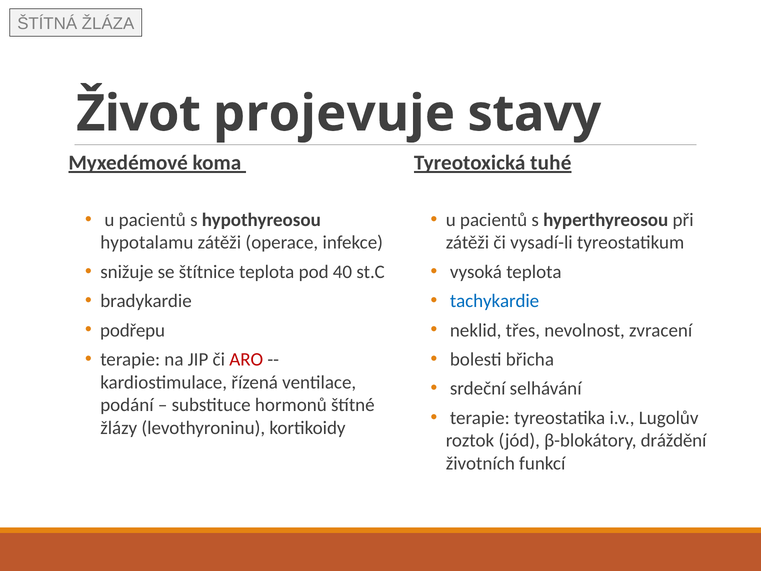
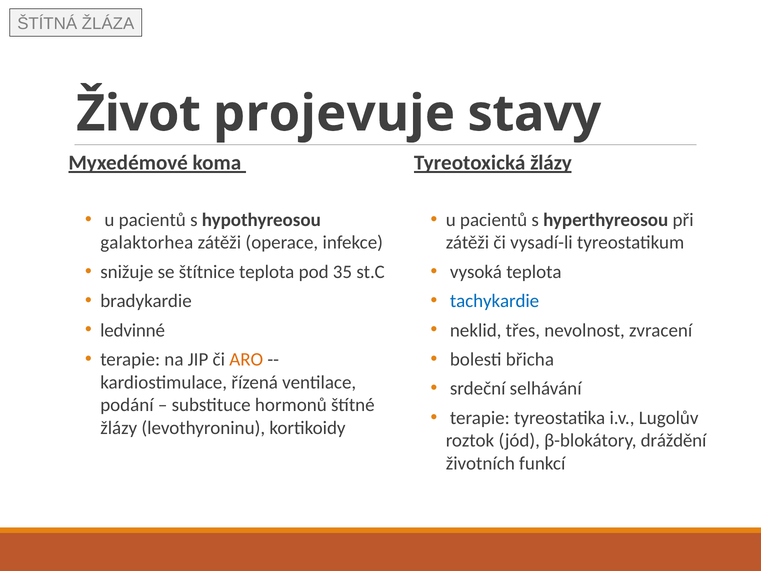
Tyreotoxická tuhé: tuhé -> žlázy (551, 163)
hypotalamu: hypotalamu -> galaktorhea (147, 243)
40: 40 -> 35 (342, 272)
podřepu: podřepu -> ledvinné (133, 330)
ARO colour: red -> orange (246, 359)
